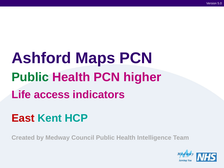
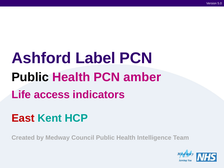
Maps: Maps -> Label (95, 58)
Public colour: green -> black (30, 77)
higher: higher -> amber (142, 77)
